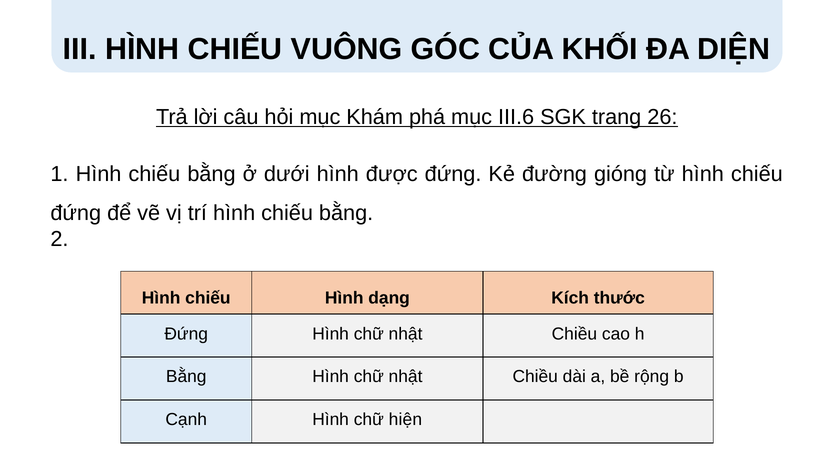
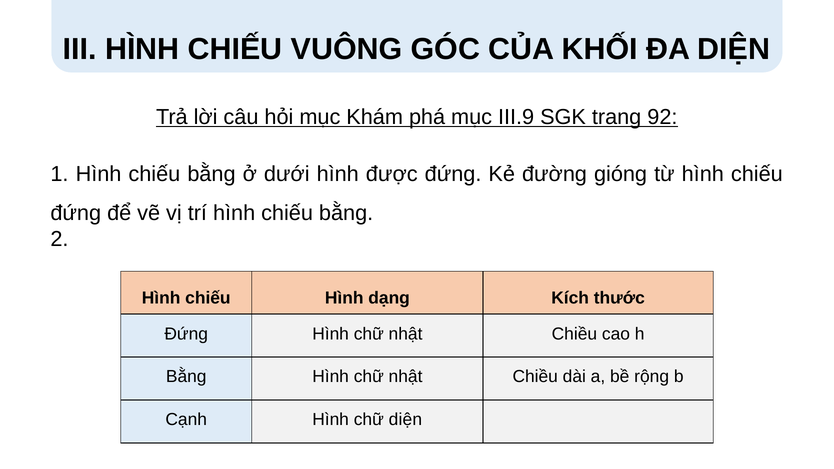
III.6: III.6 -> III.9 (516, 117)
26: 26 -> 92 (662, 117)
chữ hiện: hiện -> diện (405, 420)
